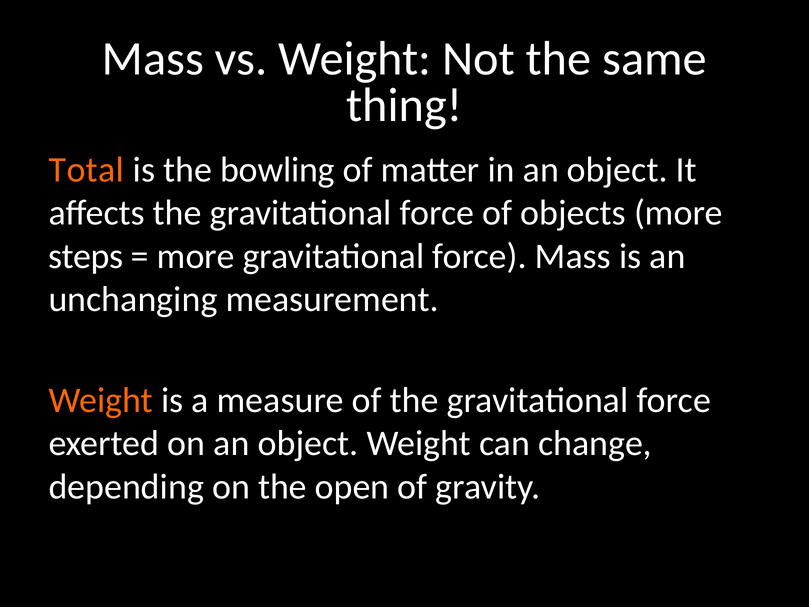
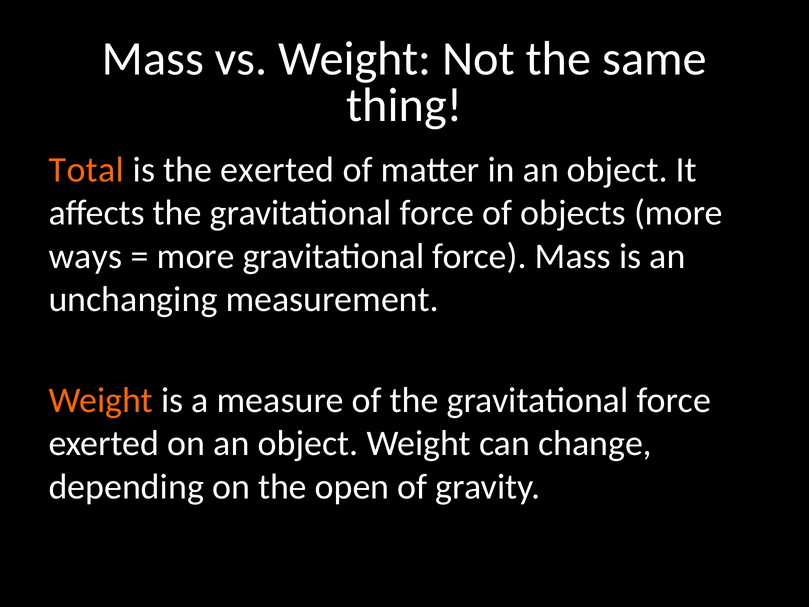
the bowling: bowling -> exerted (277, 170)
steps: steps -> ways (85, 256)
